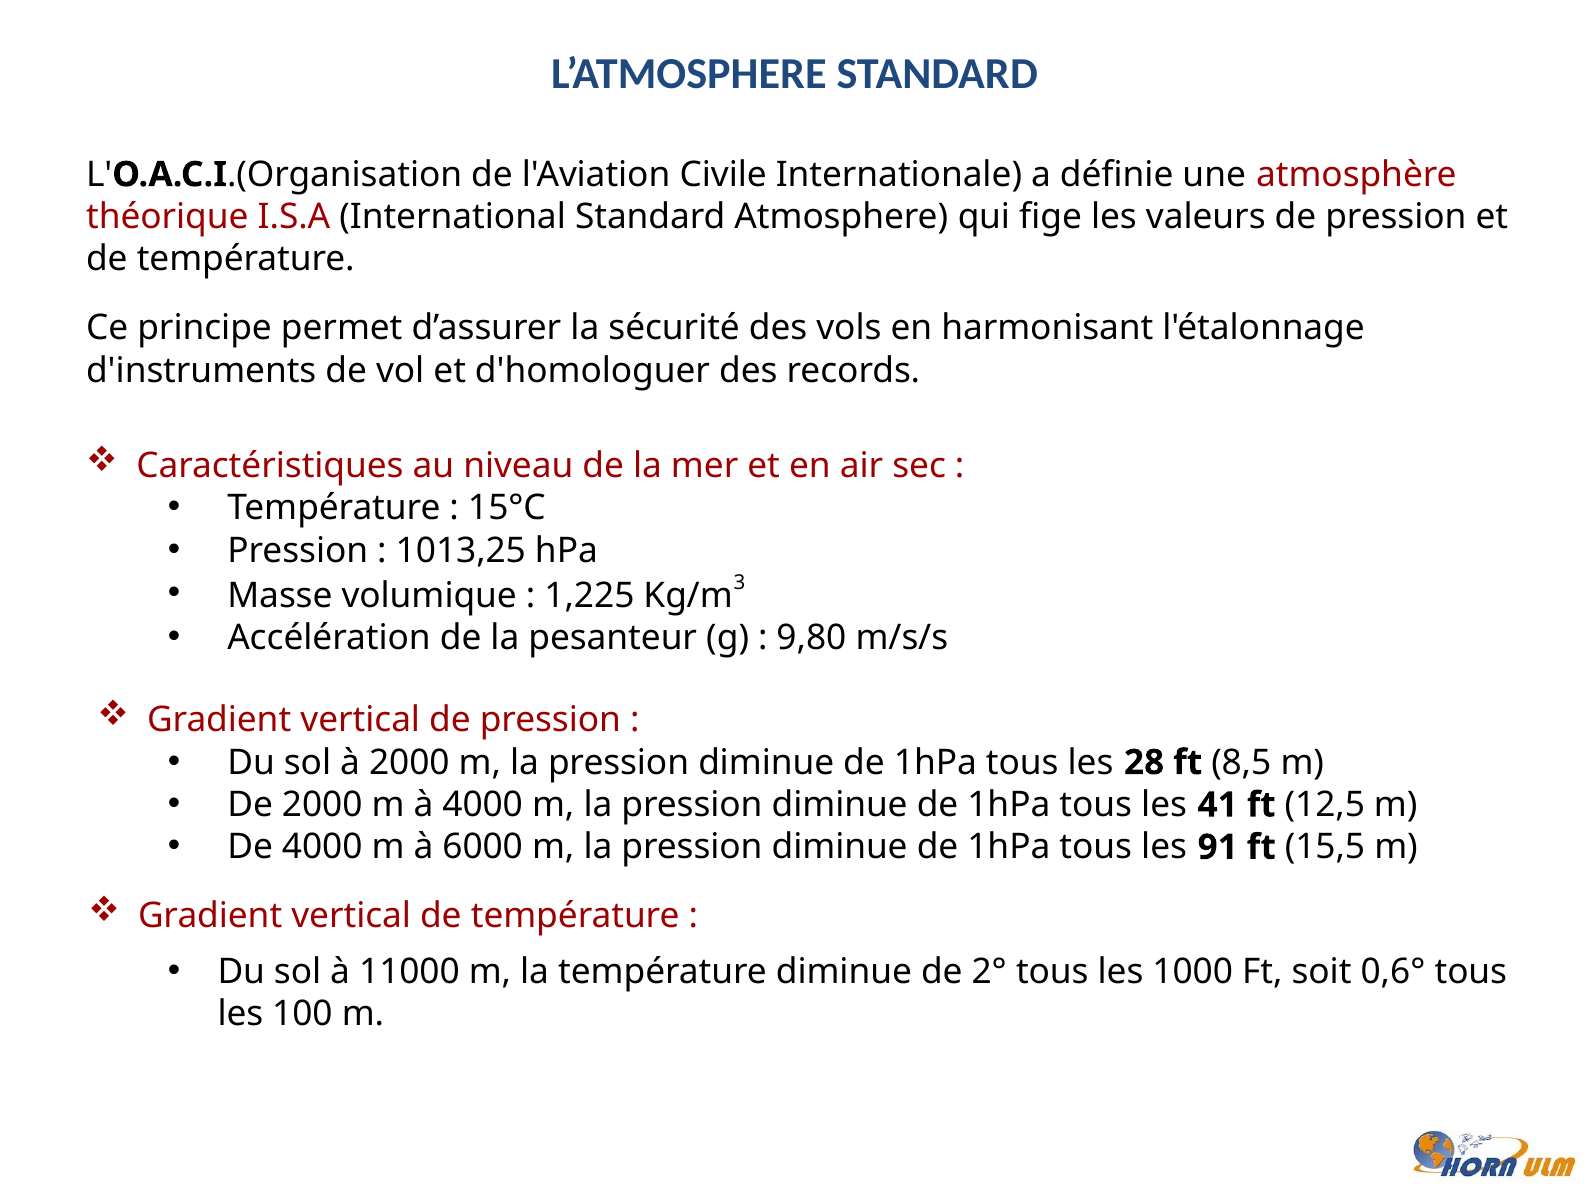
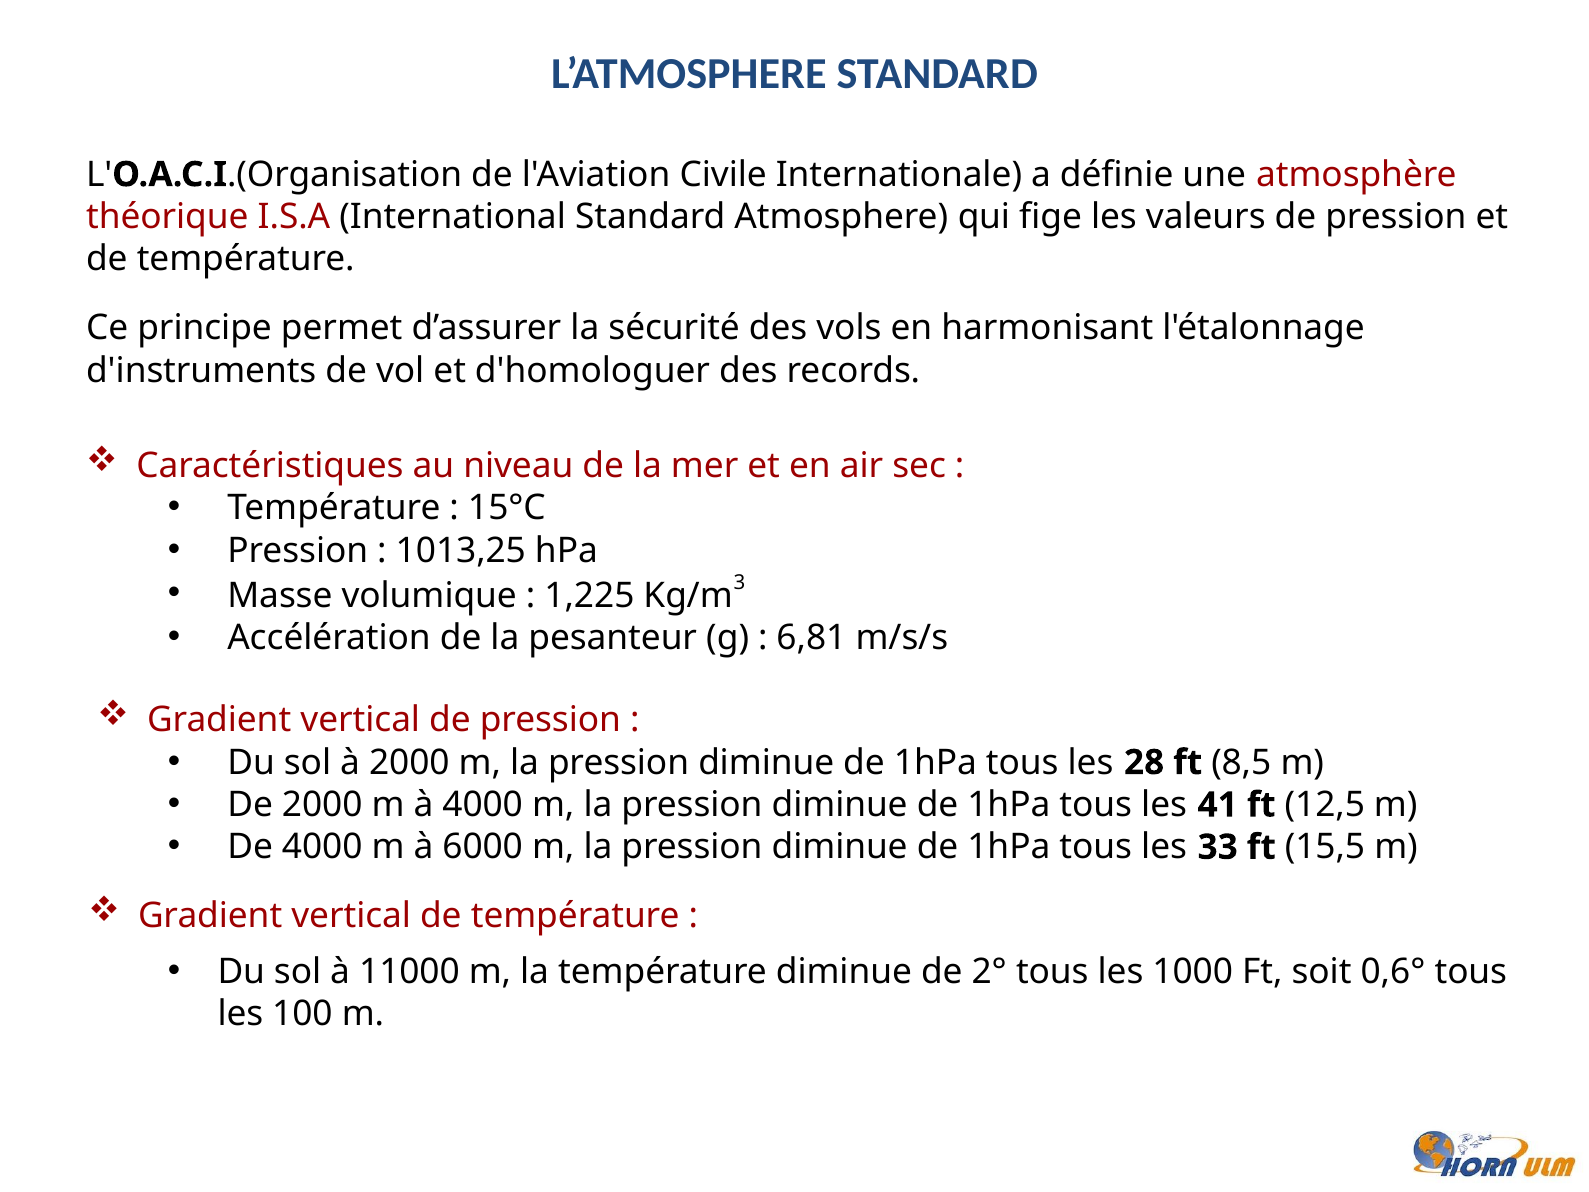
9,80: 9,80 -> 6,81 (811, 638)
91: 91 -> 33 (1218, 847)
